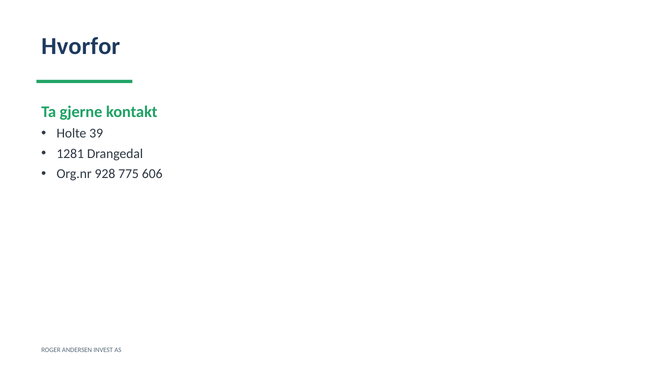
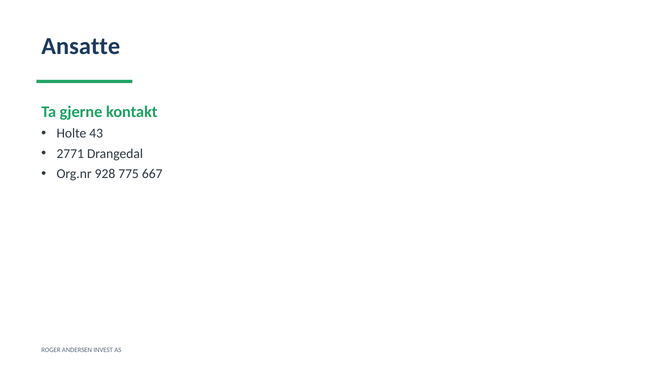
Hvorfor: Hvorfor -> Ansatte (81, 46)
39: 39 -> 43 (96, 133)
1281: 1281 -> 2771 (70, 154)
606: 606 -> 667 (152, 174)
